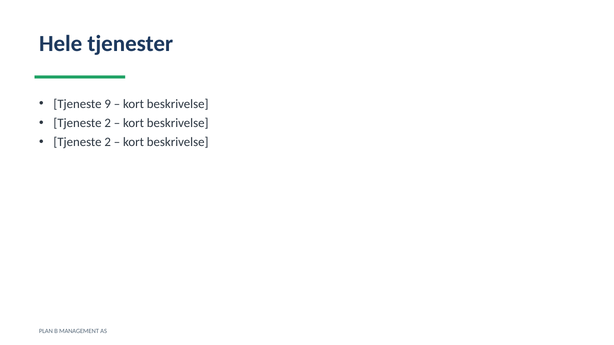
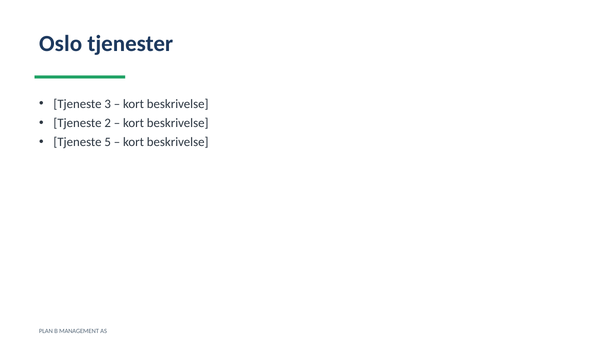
Hele: Hele -> Oslo (61, 44)
9: 9 -> 3 (108, 104)
2: 2 -> 5 (108, 142)
